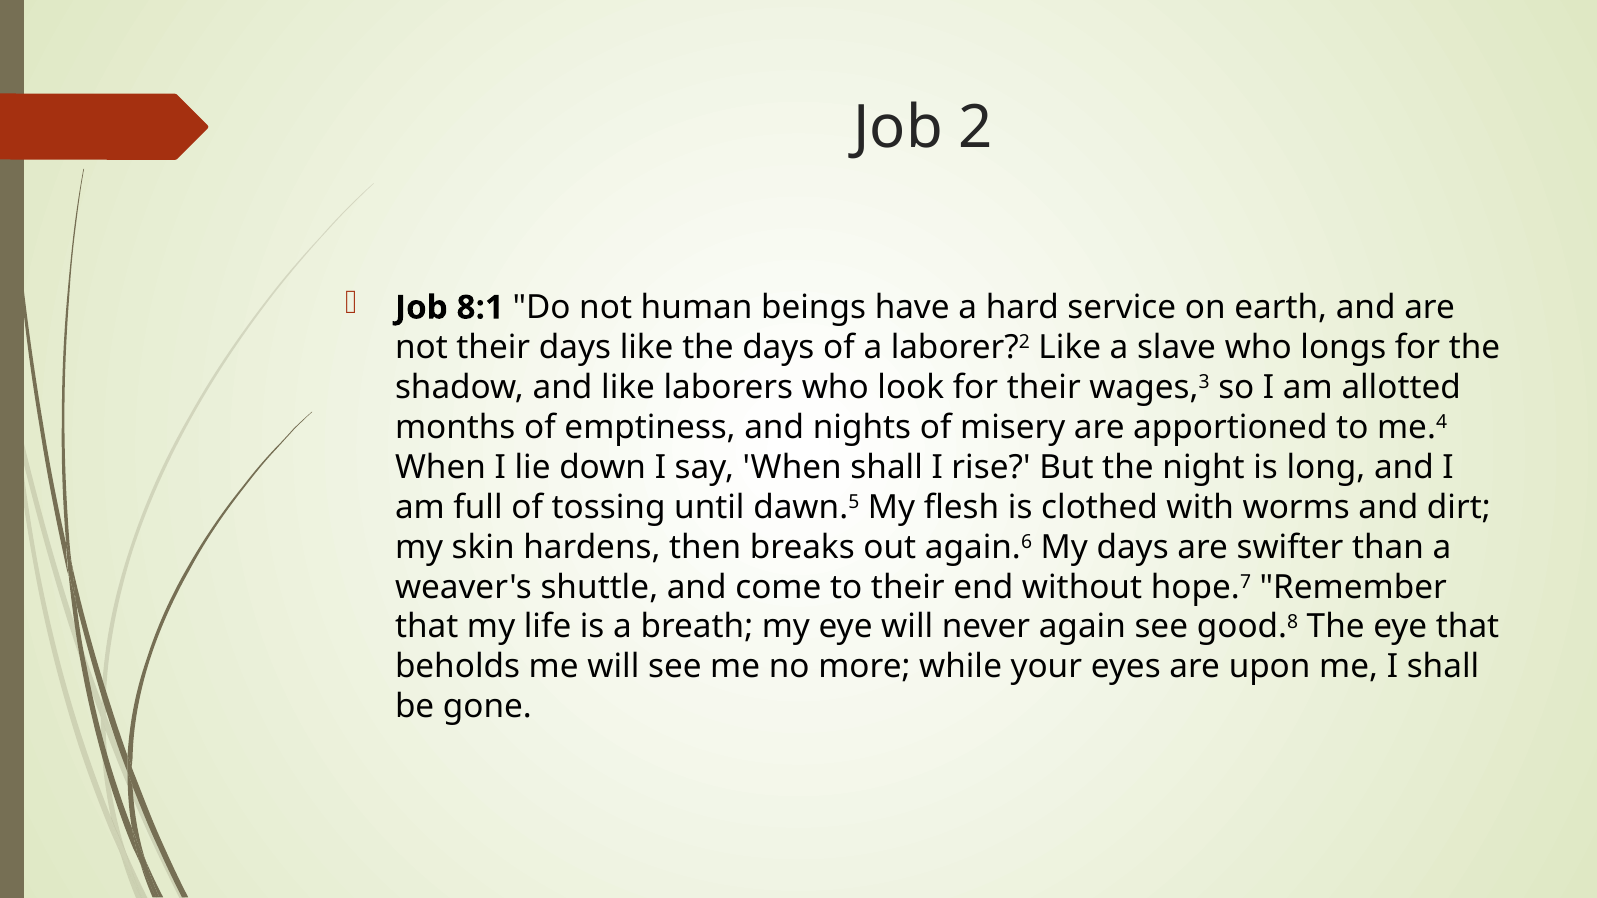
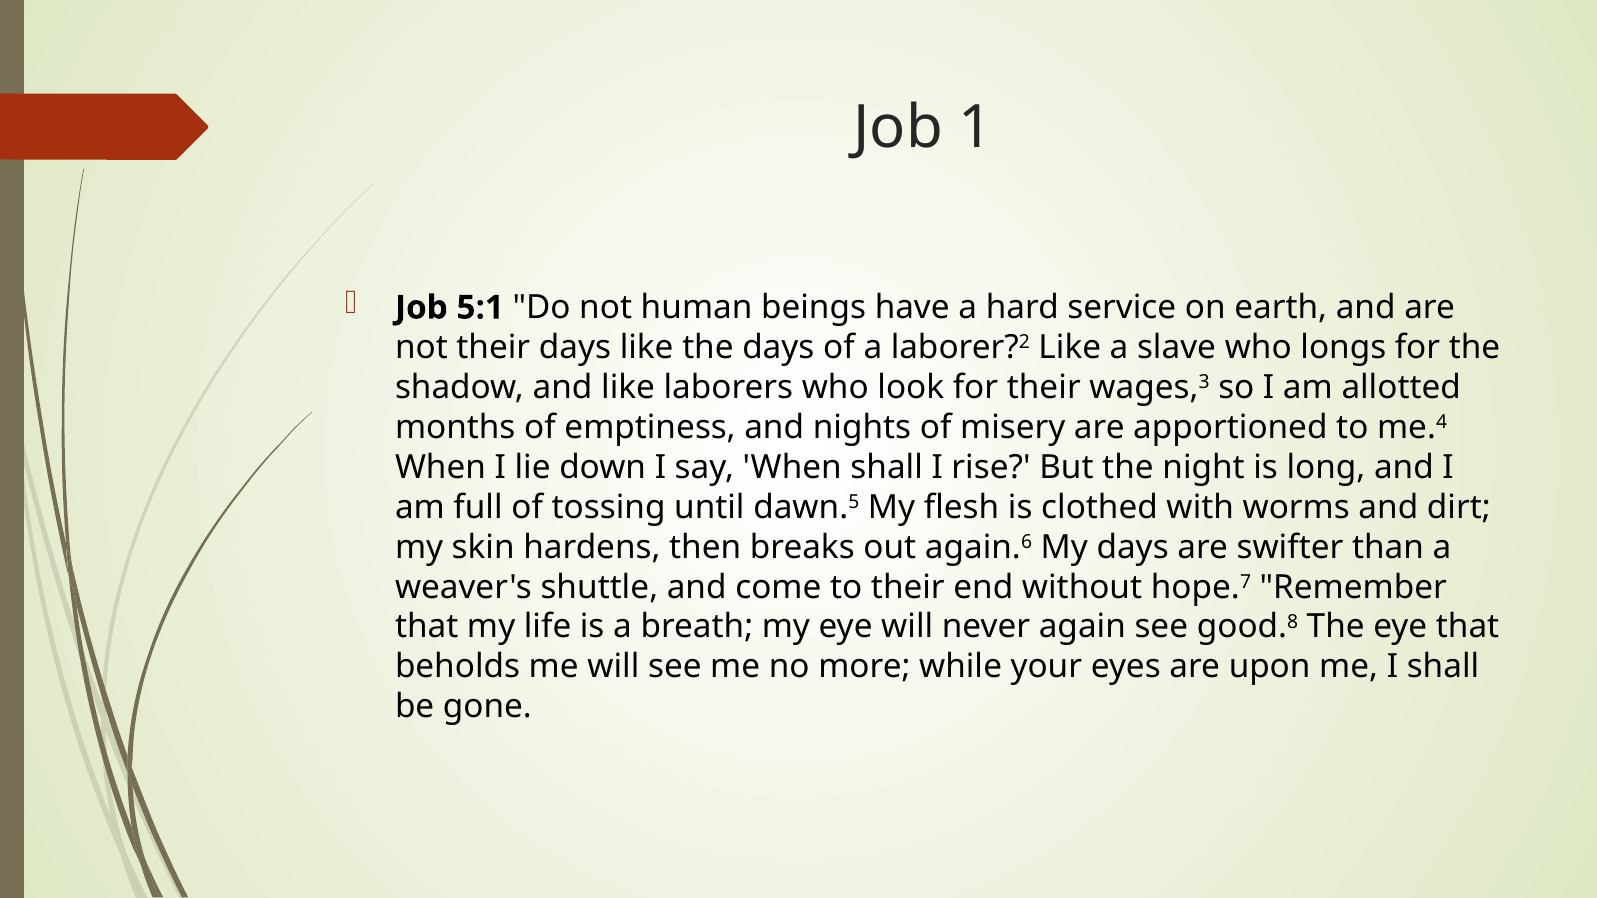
2: 2 -> 1 (976, 128)
8:1: 8:1 -> 5:1 (480, 308)
